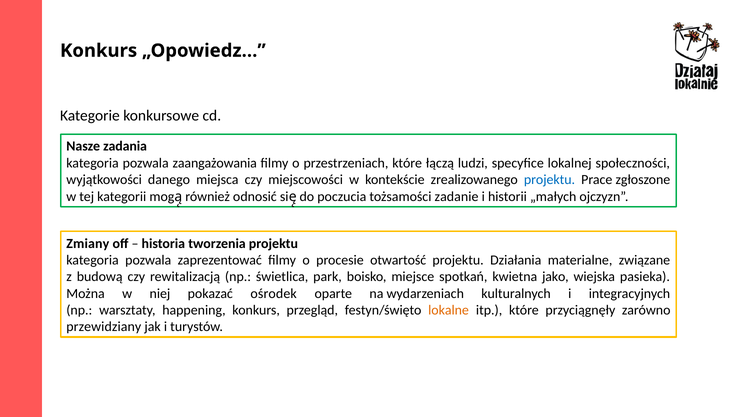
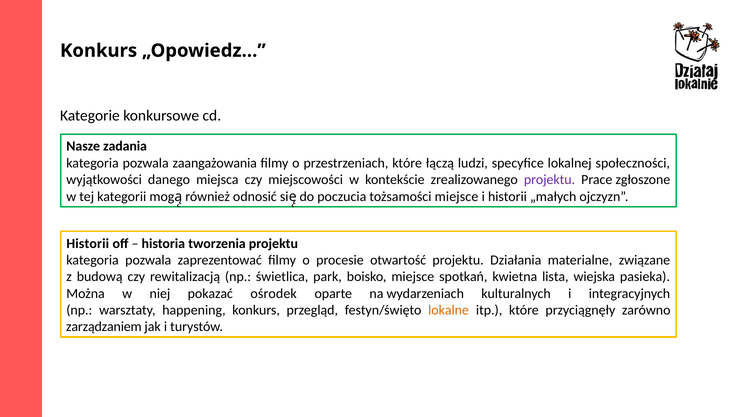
projektu colour: blue -> purple (549, 180)
tożsamości zadanie: zadanie -> miejsce (457, 197)
Zmiany: Zmiany -> Historii (88, 244)
jako: jako -> lista (555, 277)
przewidziany: przewidziany -> zarządzaniem (104, 327)
